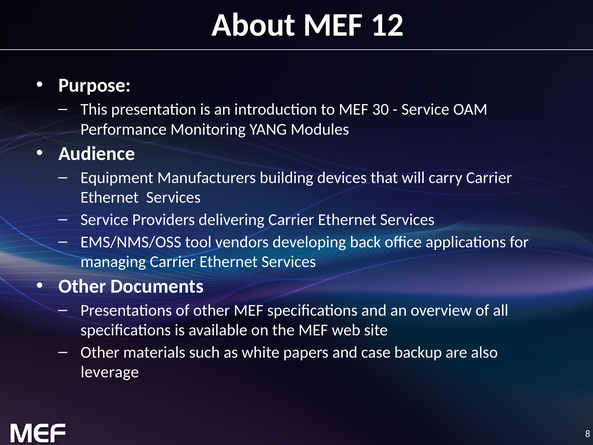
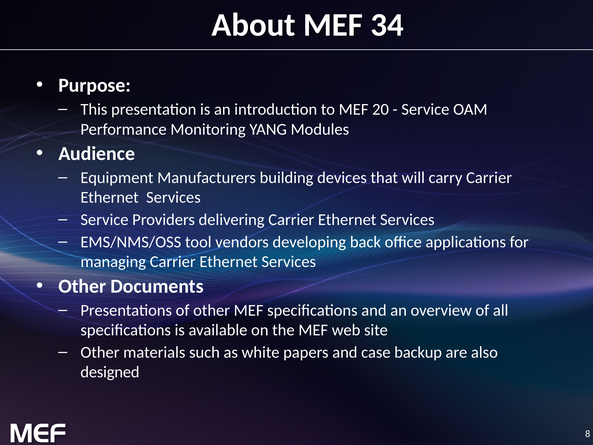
12: 12 -> 34 (387, 25)
30: 30 -> 20 (380, 109)
leverage: leverage -> designed (110, 372)
